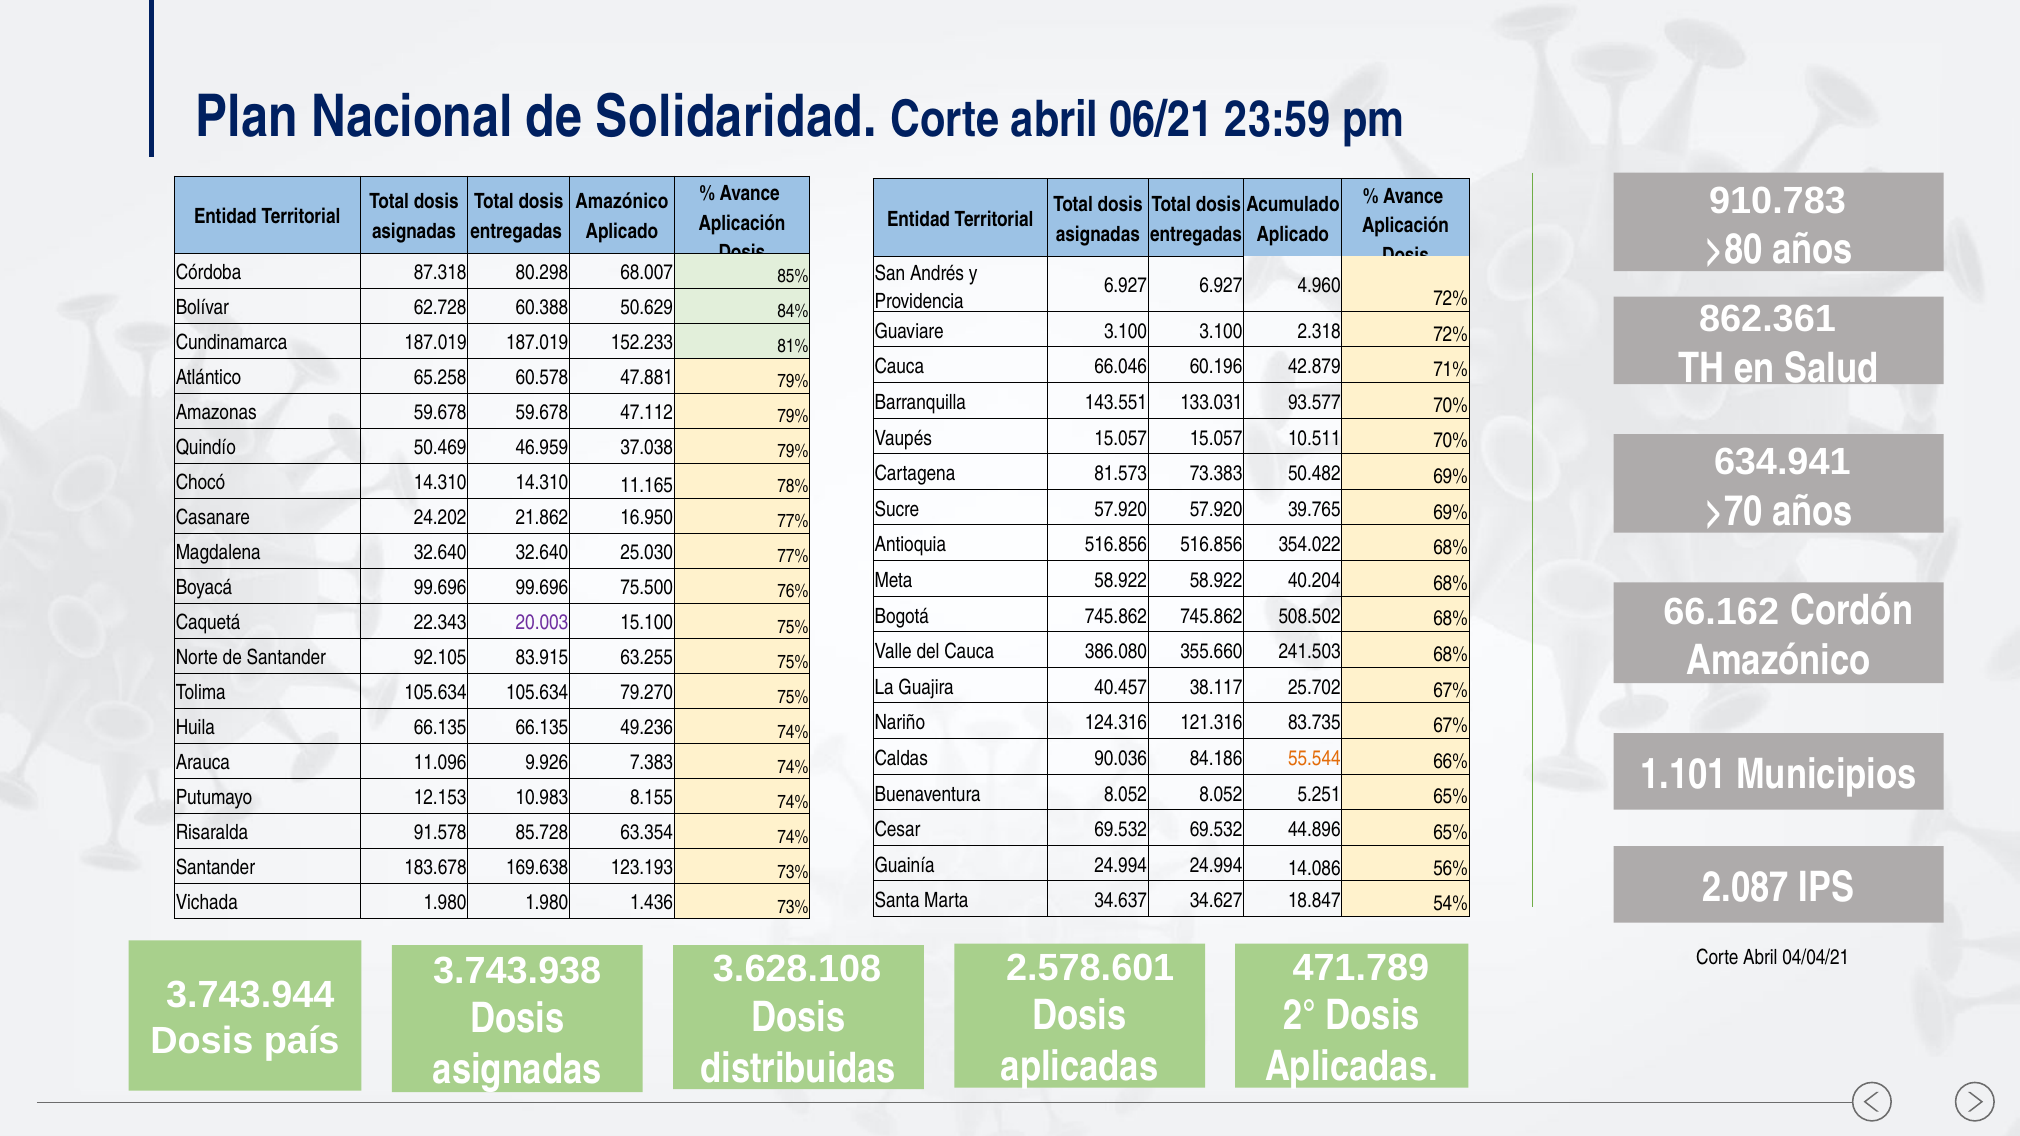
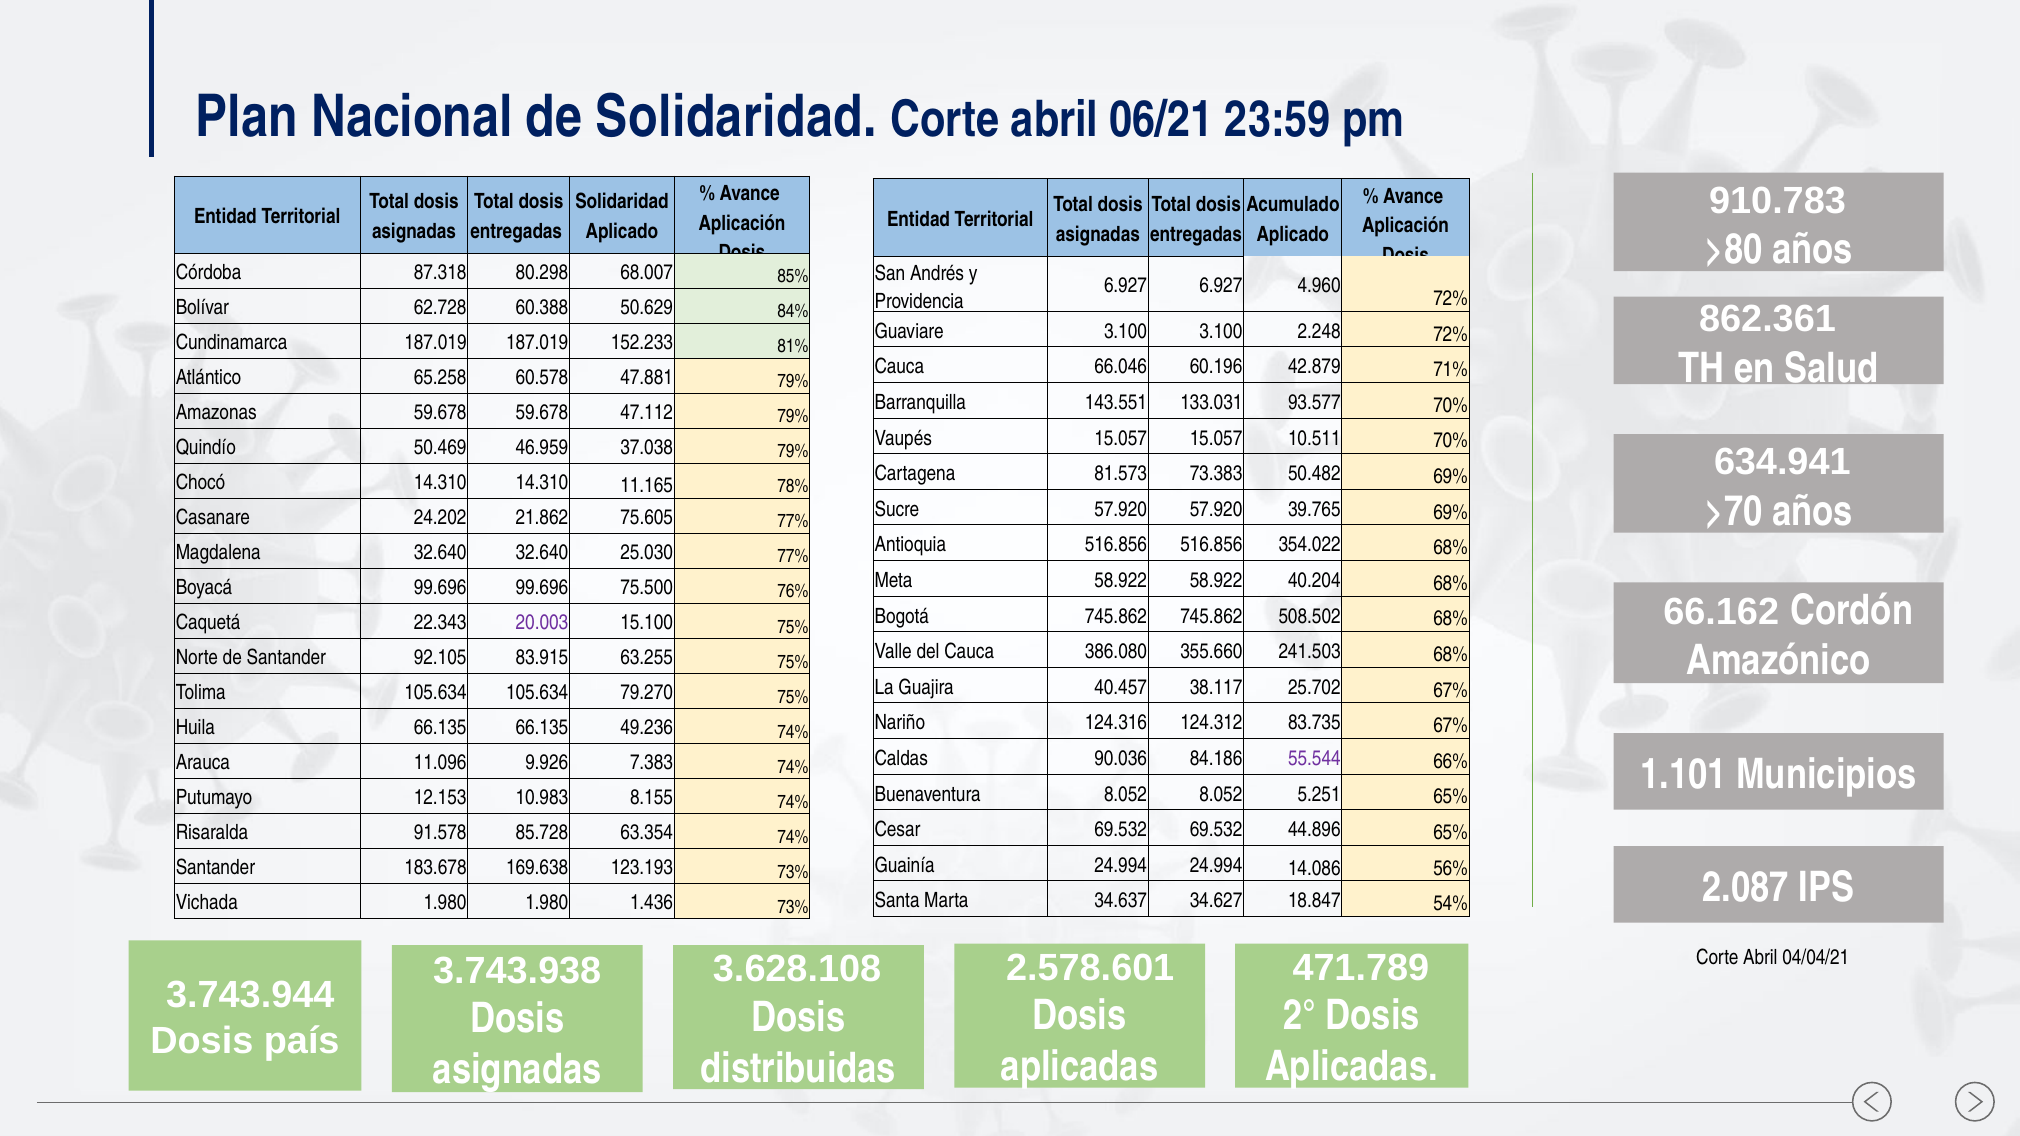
Amazónico: Amazónico -> Solidaridad (622, 202)
2.318: 2.318 -> 2.248 (1319, 331)
16.950: 16.950 -> 75.605 (647, 518)
121.316: 121.316 -> 124.312 (1211, 723)
55.544 colour: orange -> purple (1314, 759)
